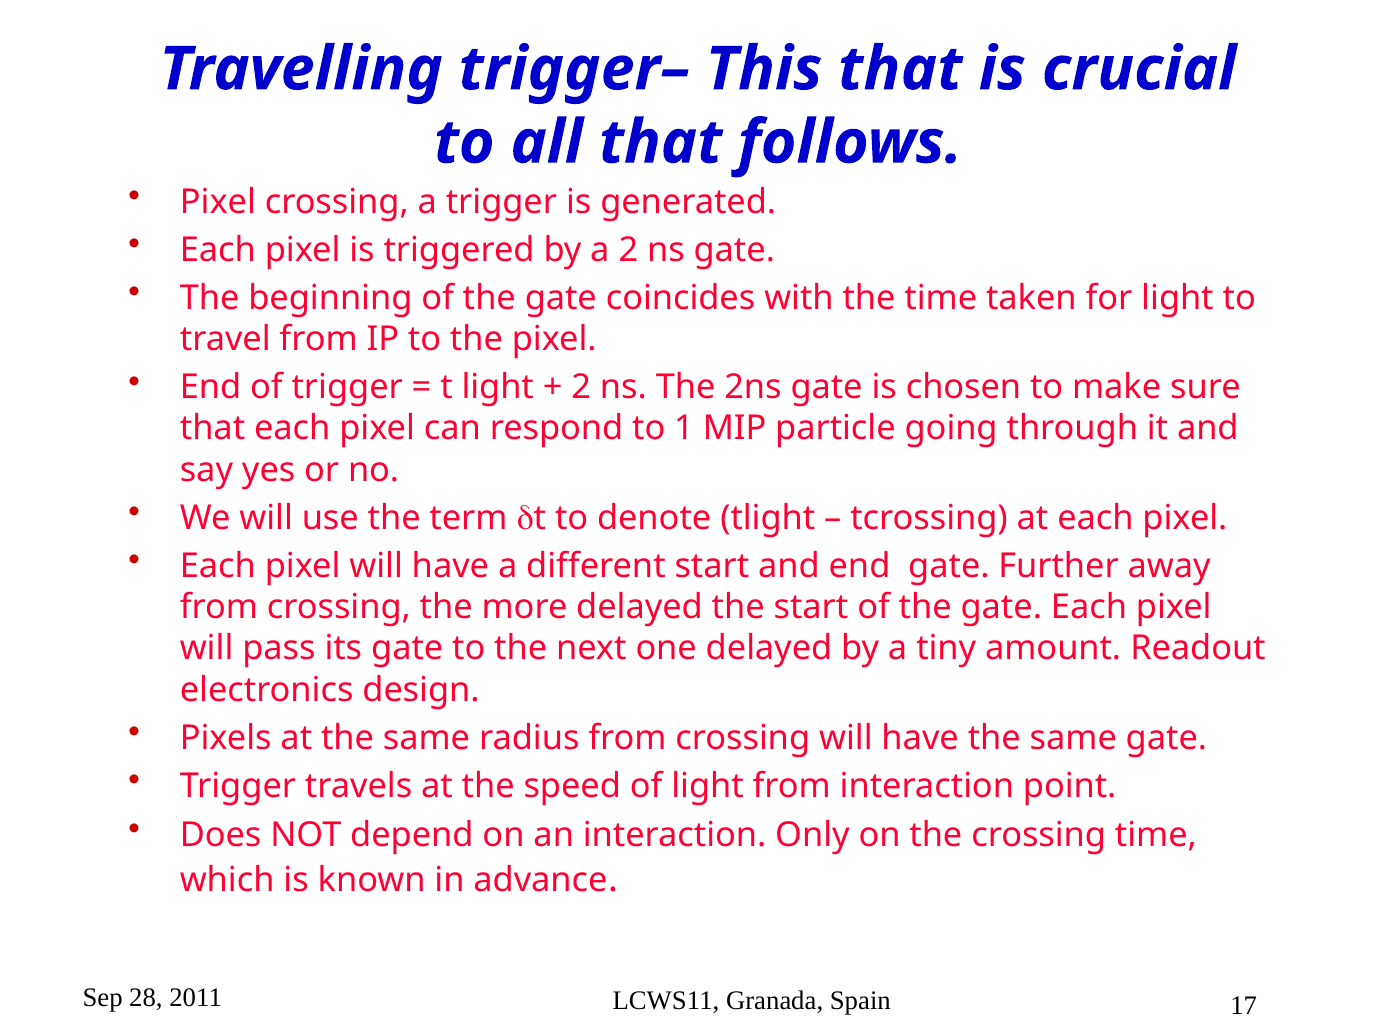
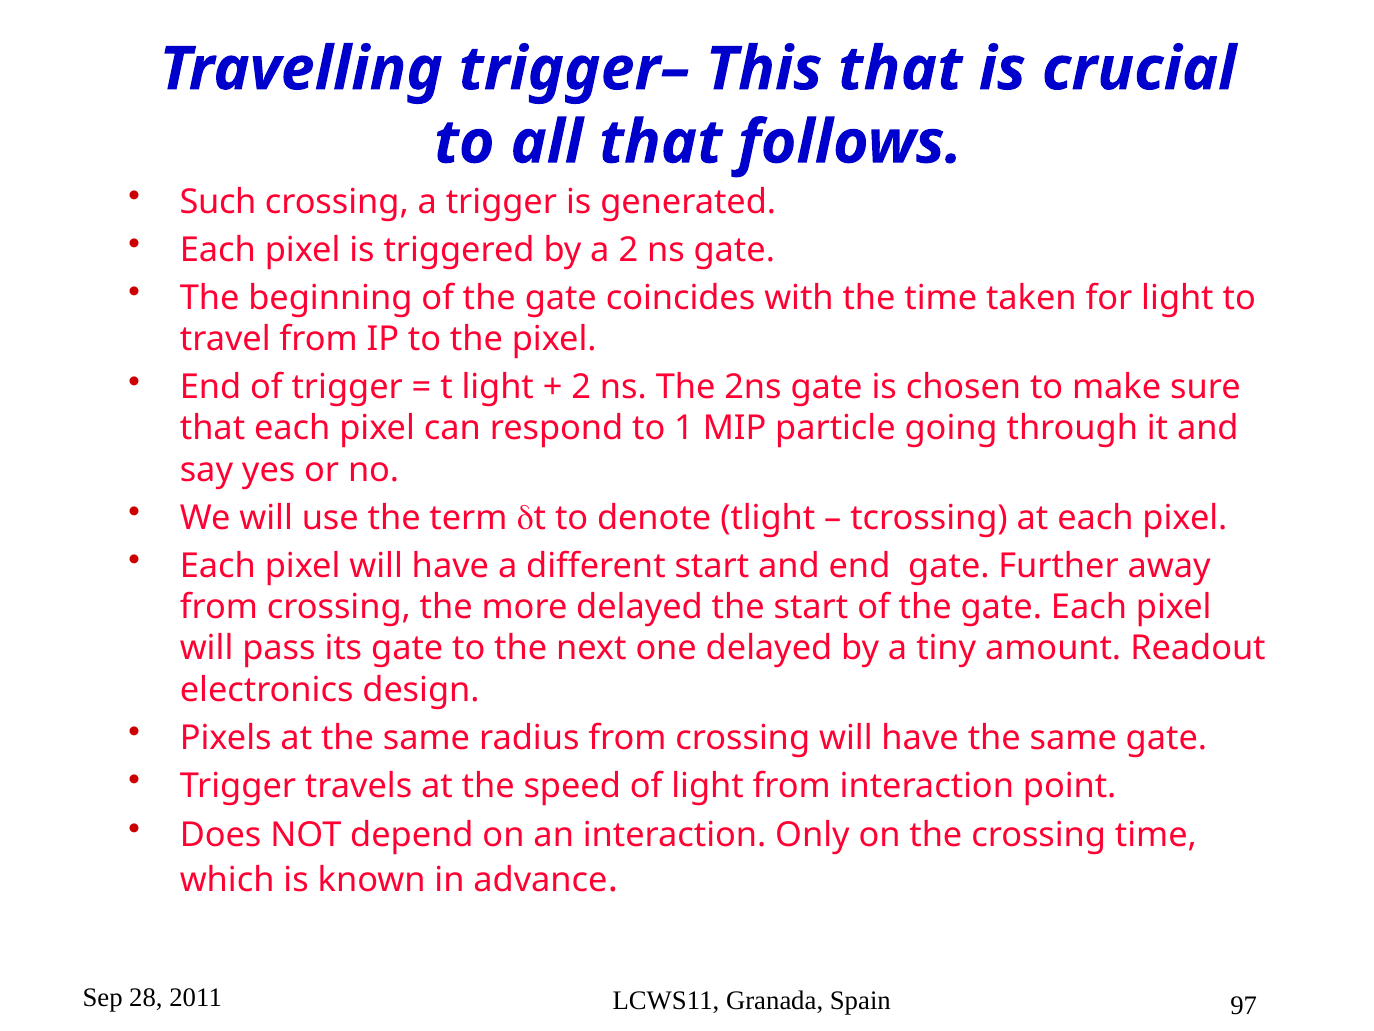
Pixel: Pixel -> Such (218, 202)
17: 17 -> 97 (1244, 1005)
